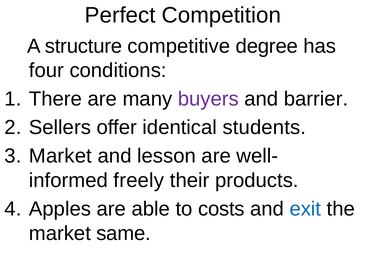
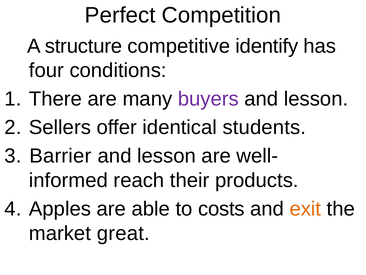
degree: degree -> identify (267, 46)
barrier: barrier -> lesson (316, 99)
Market: Market -> Barrier (60, 156)
freely: freely -> reach (139, 180)
exit colour: blue -> orange (305, 209)
same: same -> great (123, 233)
